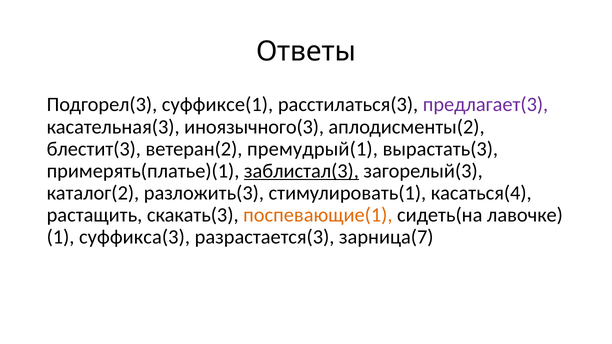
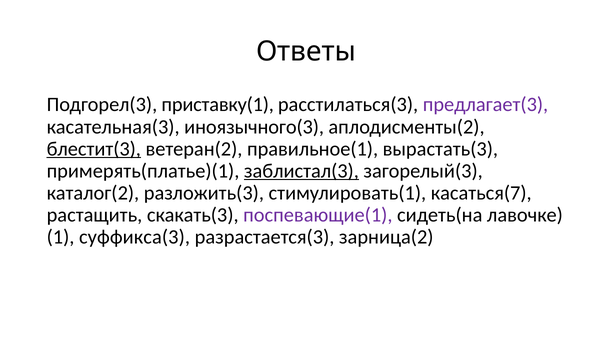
суффиксе(1: суффиксе(1 -> приставку(1 (218, 105)
блестит(3 underline: none -> present (94, 149)
премудрый(1: премудрый(1 -> правильное(1 (313, 149)
касаться(4: касаться(4 -> касаться(7 (481, 193)
поспевающие(1 colour: orange -> purple (318, 215)
зарница(7: зарница(7 -> зарница(2 (386, 237)
